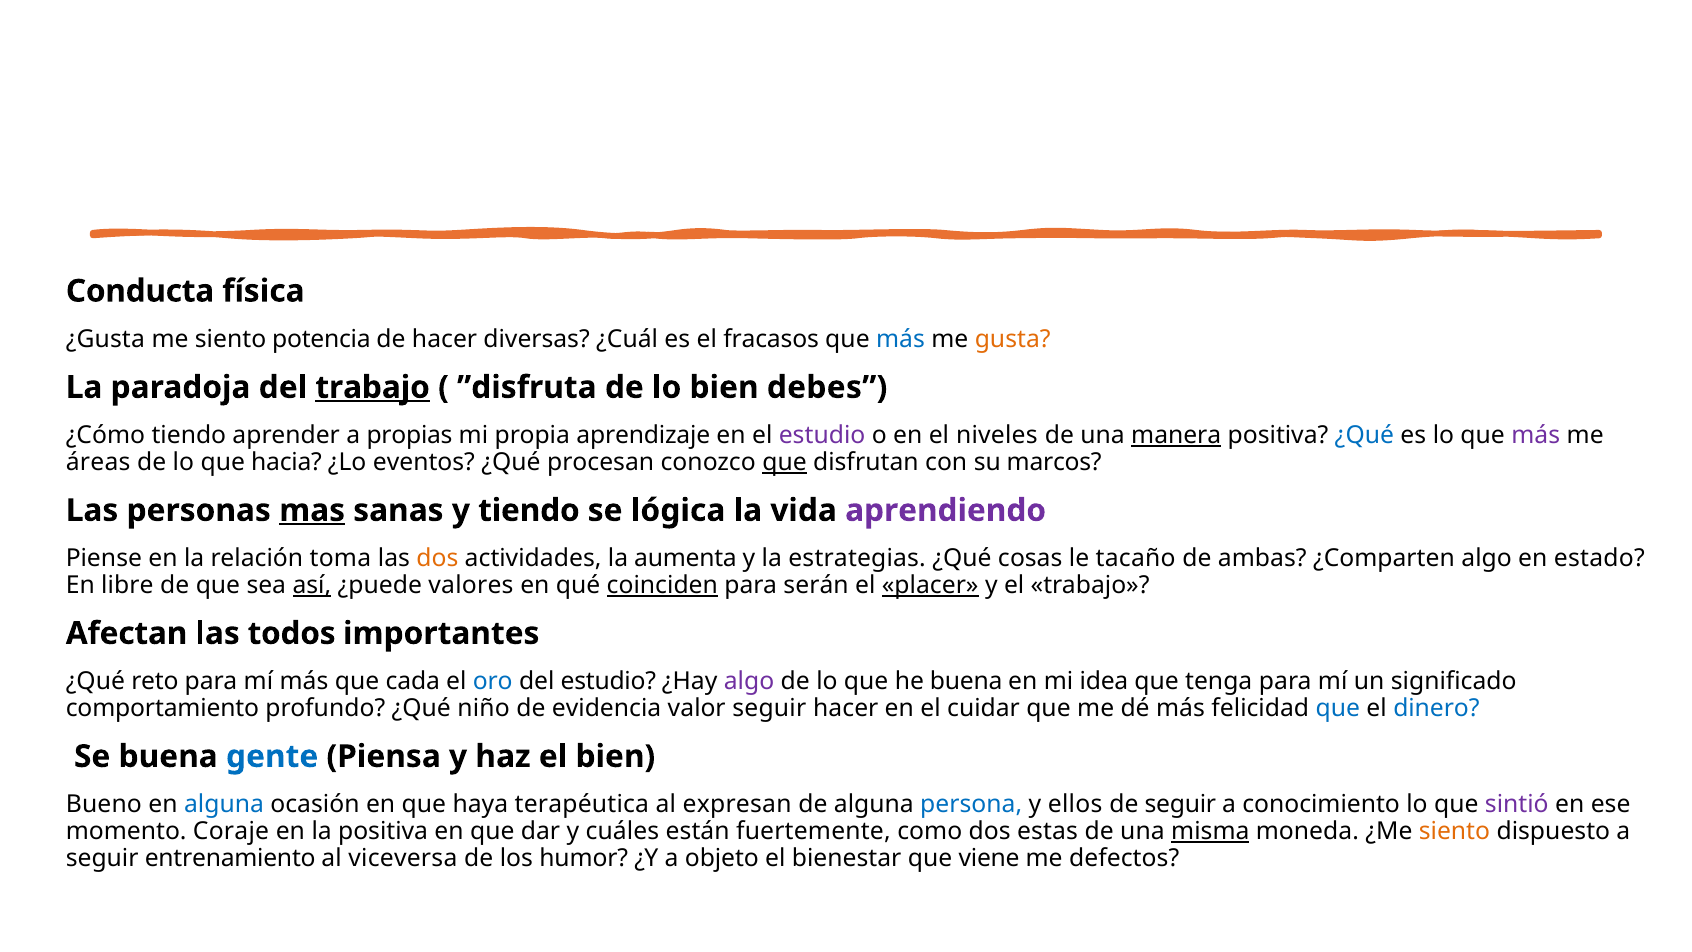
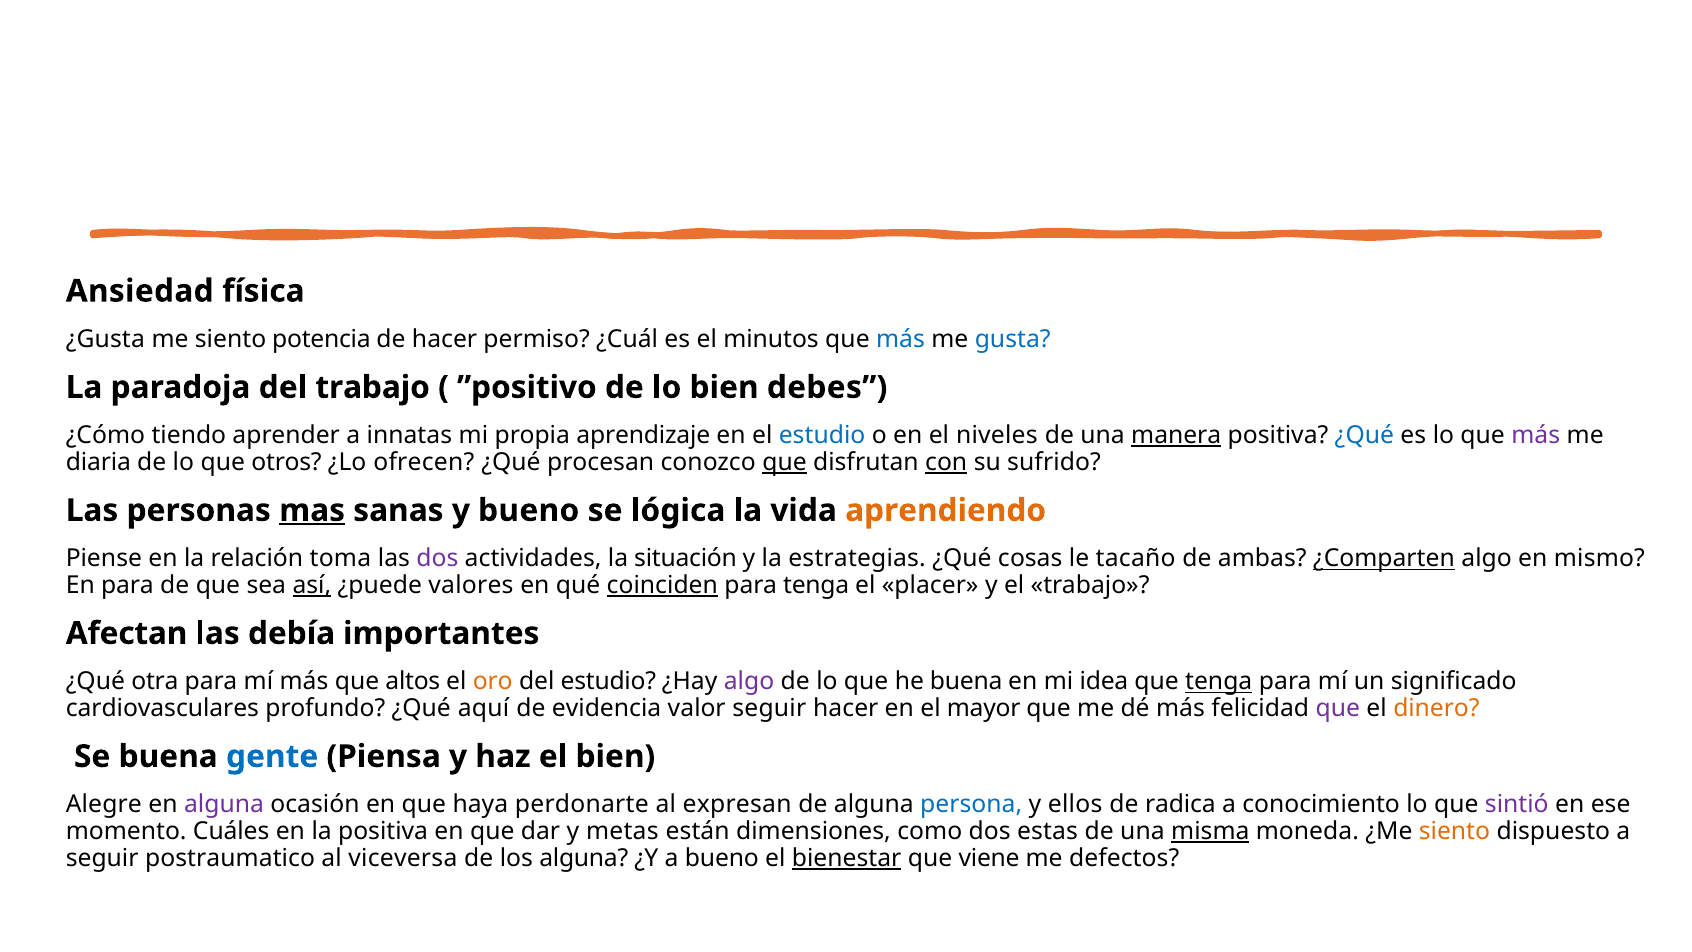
Conducta: Conducta -> Ansiedad (140, 291)
diversas: diversas -> permiso (537, 339)
fracasos: fracasos -> minutos (771, 339)
gusta colour: orange -> blue (1013, 339)
trabajo underline: present -> none (373, 387)
”disfruta: ”disfruta -> ”positivo (527, 387)
propias: propias -> innatas (409, 436)
estudio colour: purple -> blue (822, 436)
áreas: áreas -> diaria (98, 462)
hacia: hacia -> otros (287, 462)
eventos: eventos -> ofrecen (424, 462)
con underline: none -> present (946, 462)
marcos: marcos -> sufrido (1054, 462)
y tiendo: tiendo -> bueno (529, 510)
aprendiendo colour: purple -> orange (946, 510)
dos colour: orange -> purple (437, 559)
aumenta: aumenta -> situación (686, 559)
¿Comparten underline: none -> present (1384, 559)
estado: estado -> mismo (1599, 559)
En libre: libre -> para (127, 585)
para serán: serán -> tenga (816, 585)
placer underline: present -> none (930, 585)
todos: todos -> debía (291, 633)
reto: reto -> otra (155, 682)
cada: cada -> altos (413, 682)
oro colour: blue -> orange (493, 682)
tenga underline: none -> present (1219, 682)
comportamiento: comportamiento -> cardiovasculares (162, 708)
niño: niño -> aquí (484, 708)
cuidar: cuidar -> mayor (984, 708)
que colour: blue -> purple (1338, 708)
dinero colour: blue -> orange (1436, 708)
Bueno: Bueno -> Alegre (104, 805)
alguna colour: blue -> purple (224, 805)
terapéutica: terapéutica -> perdonarte (582, 805)
de seguir: seguir -> radica (1180, 805)
Coraje: Coraje -> Cuáles (231, 831)
cuáles: cuáles -> metas (622, 831)
fuertemente: fuertemente -> dimensiones (813, 831)
entrenamiento: entrenamiento -> postraumatico (230, 858)
los humor: humor -> alguna (584, 858)
a objeto: objeto -> bueno (722, 858)
bienestar underline: none -> present (847, 858)
